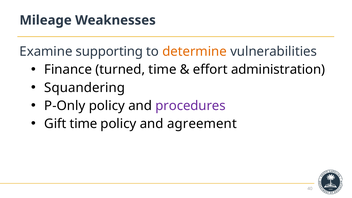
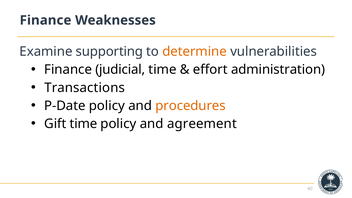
Mileage: Mileage -> Finance (46, 20)
turned: turned -> judicial (120, 70)
Squandering: Squandering -> Transactions (85, 88)
P-Only: P-Only -> P-Date (65, 106)
procedures colour: purple -> orange (191, 106)
